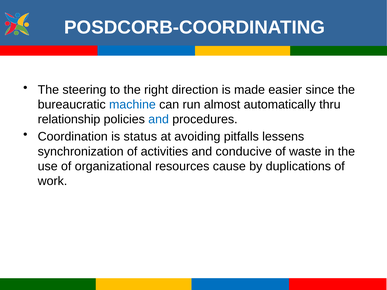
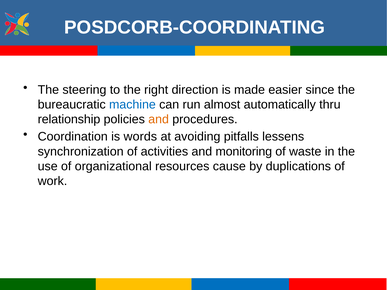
and colour: blue -> orange (159, 119)
status: status -> words (140, 137)
conducive: conducive -> monitoring (244, 152)
